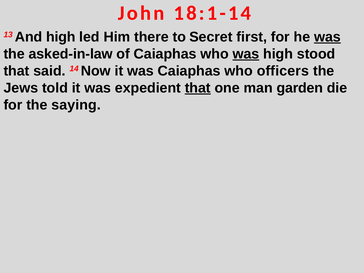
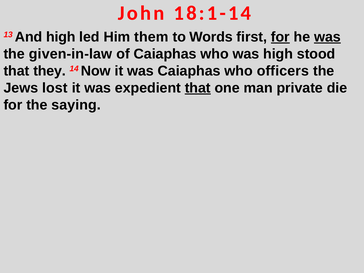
there: there -> them (151, 37)
Secret: Secret -> Words (211, 37)
for underline: none -> present (280, 37)
asked-in-law: asked-in-law -> given-in-law (71, 54)
was underline: present -> none (246, 54)
said: said -> they (50, 71)
told: told -> lost (55, 88)
garden: garden -> private (300, 88)
